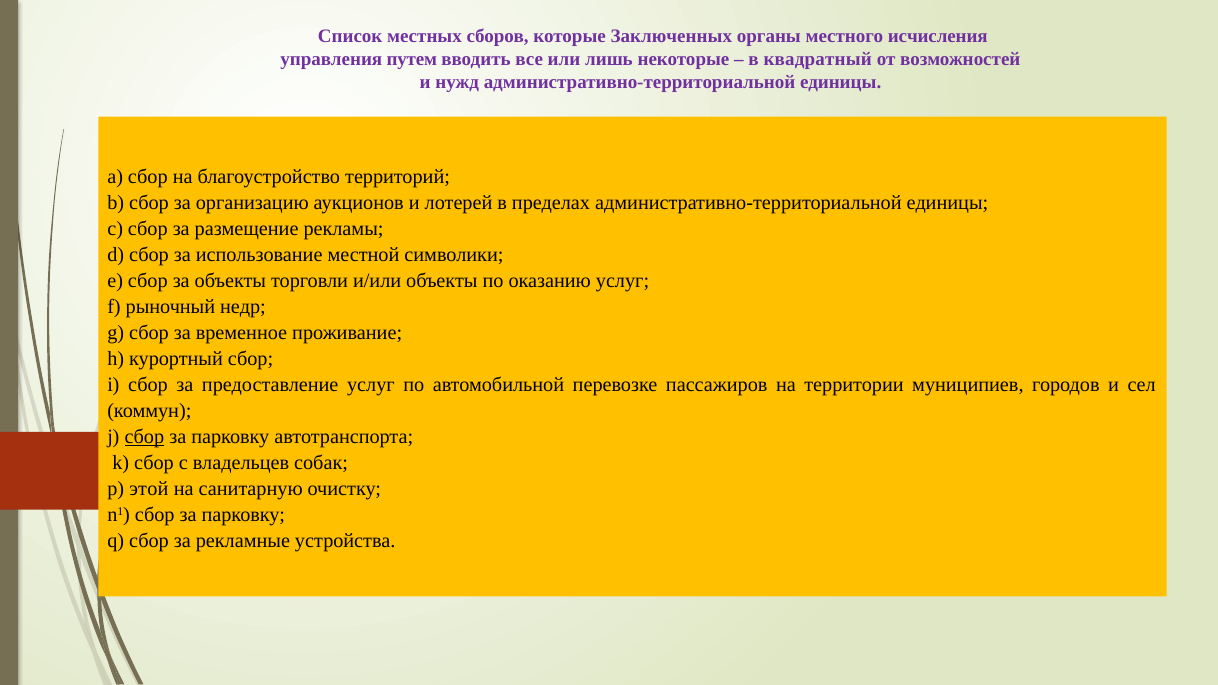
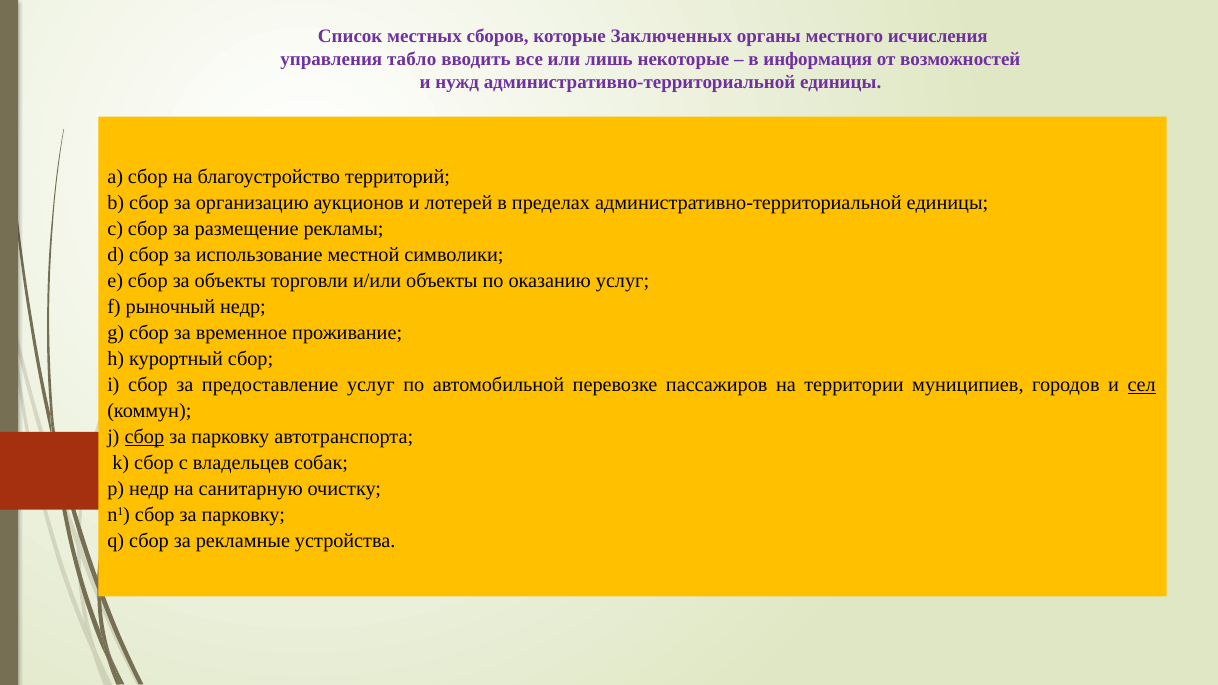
путем: путем -> табло (412, 59)
квадратный: квадратный -> информация (818, 59)
сел underline: none -> present (1142, 385)
p этой: этой -> недр (149, 489)
